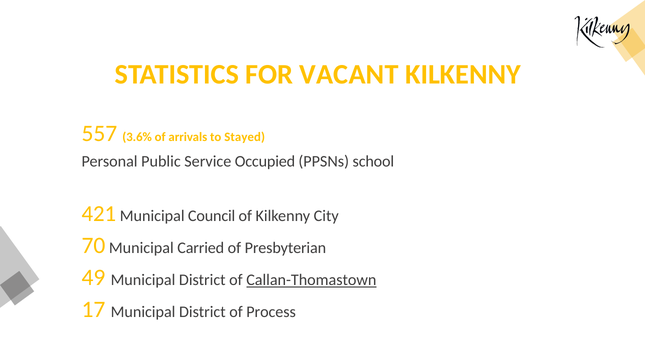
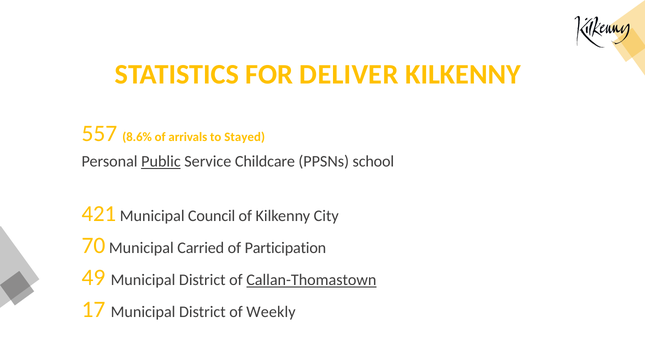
VACANT: VACANT -> DELIVER (349, 75)
3.6%: 3.6% -> 8.6% (137, 137)
Public underline: none -> present (161, 162)
Occupied: Occupied -> Childcare (265, 162)
Presbyterian: Presbyterian -> Participation (285, 248)
Process: Process -> Weekly (271, 312)
